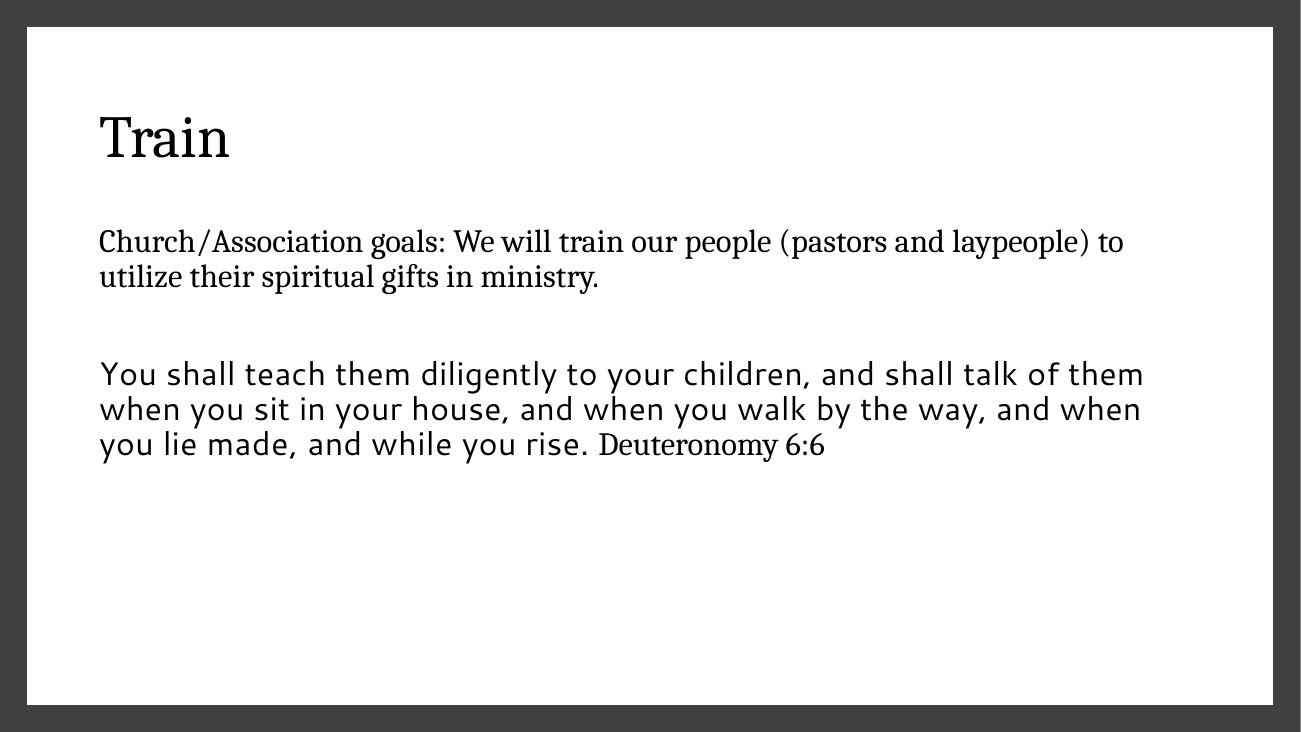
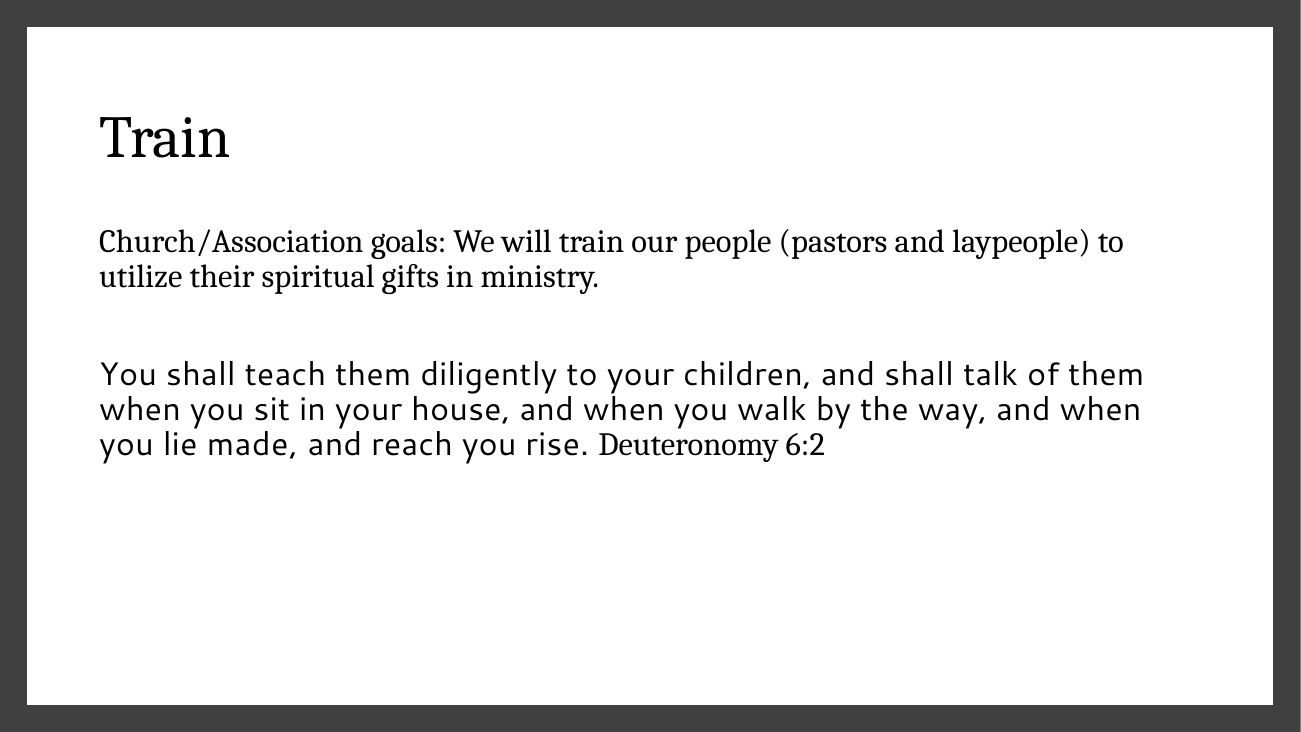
while: while -> reach (412, 444)
6:6: 6:6 -> 6:2 (805, 444)
